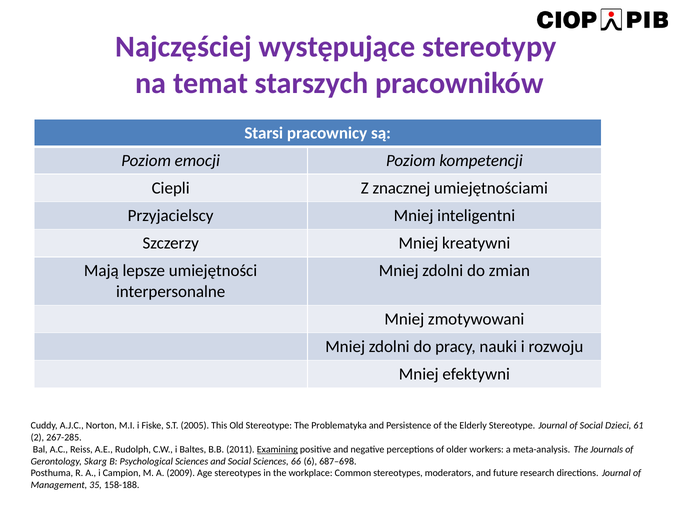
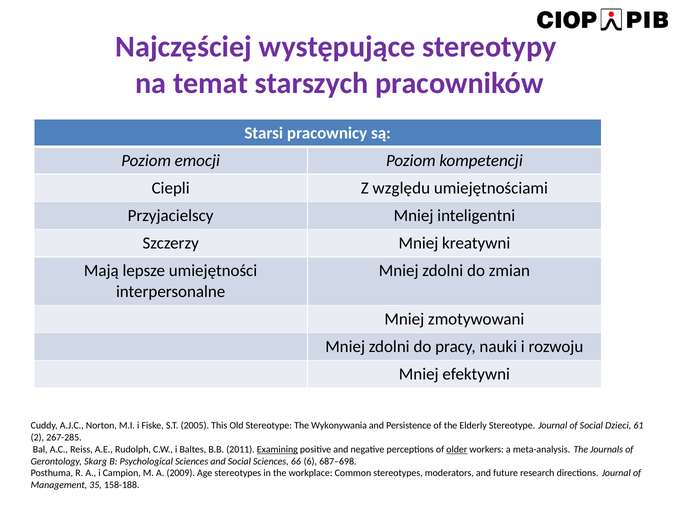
znacznej: znacznej -> względu (401, 188)
Problematyka: Problematyka -> Wykonywania (339, 425)
older underline: none -> present (457, 449)
